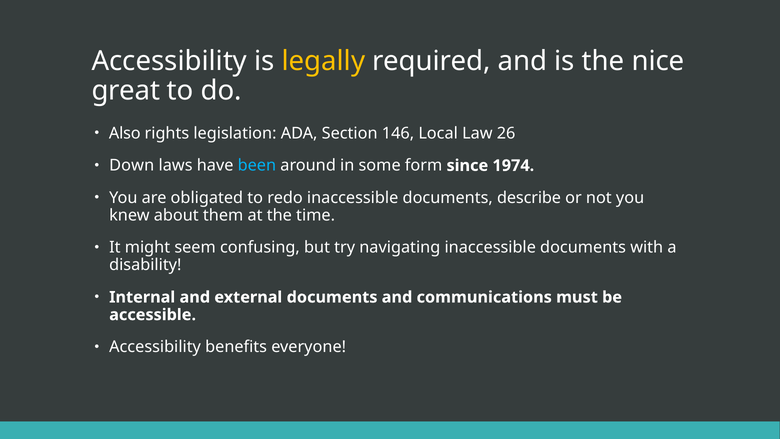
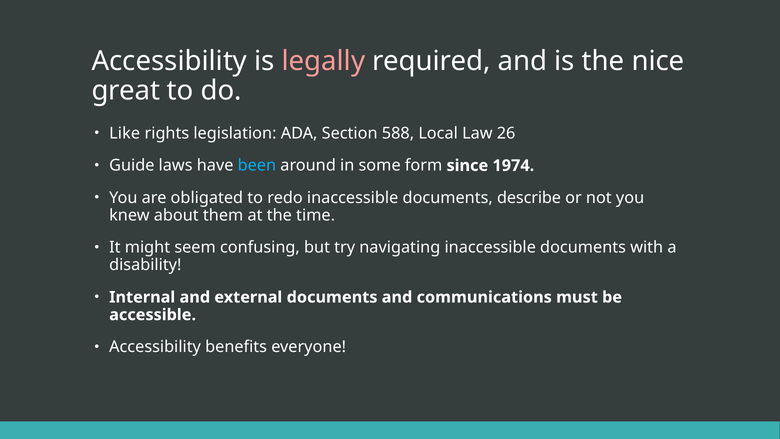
legally colour: yellow -> pink (323, 61)
Also: Also -> Like (125, 133)
146: 146 -> 588 (398, 133)
Down: Down -> Guide (132, 165)
